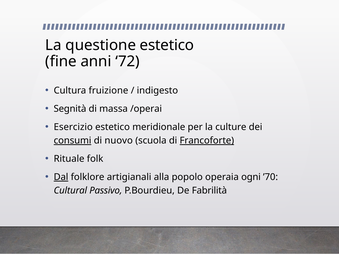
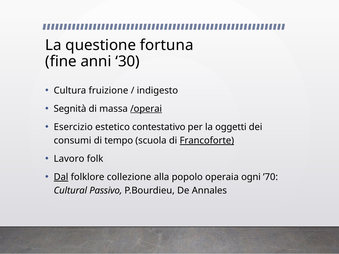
questione estetico: estetico -> fortuna (167, 45)
72: 72 -> 30 (128, 61)
/operai underline: none -> present (146, 109)
meridionale: meridionale -> contestativo (159, 127)
culture: culture -> oggetti (231, 127)
consumi underline: present -> none (73, 141)
nuovo: nuovo -> tempo (119, 141)
Rituale: Rituale -> Lavoro (69, 159)
artigianali: artigianali -> collezione (129, 177)
Fabrilità: Fabrilità -> Annales (209, 191)
